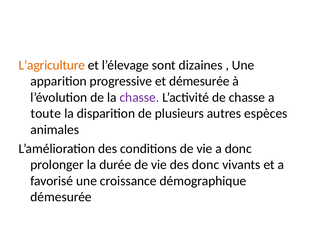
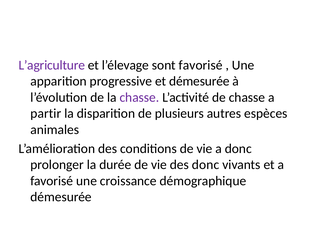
L’agriculture colour: orange -> purple (52, 65)
sont dizaines: dizaines -> favorisé (201, 65)
toute: toute -> partir (46, 114)
